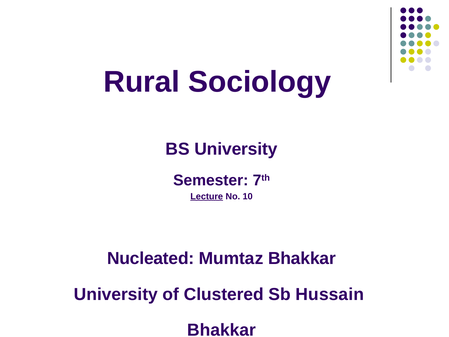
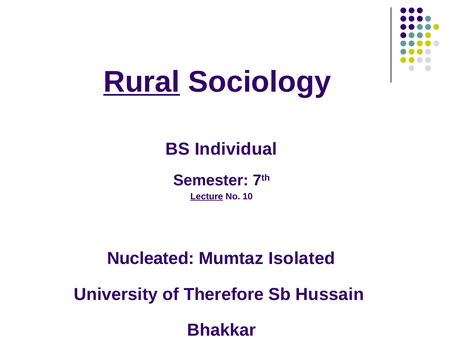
Rural underline: none -> present (142, 82)
BS University: University -> Individual (236, 149)
Mumtaz Bhakkar: Bhakkar -> Isolated (302, 258)
Clustered: Clustered -> Therefore (224, 294)
